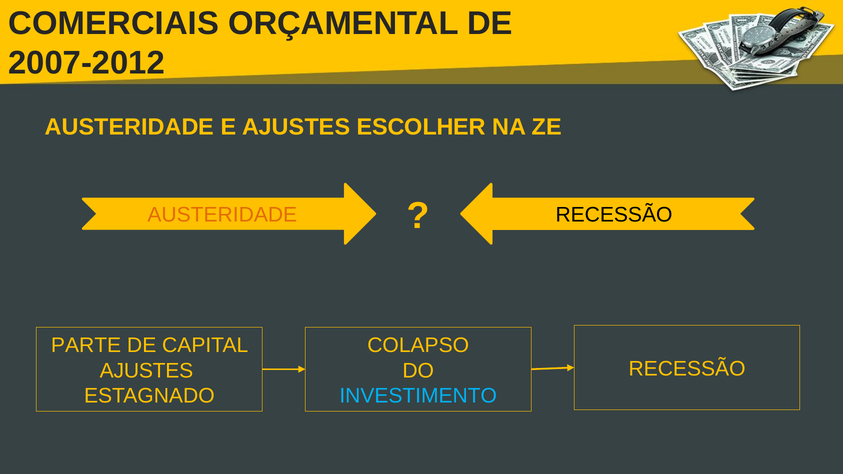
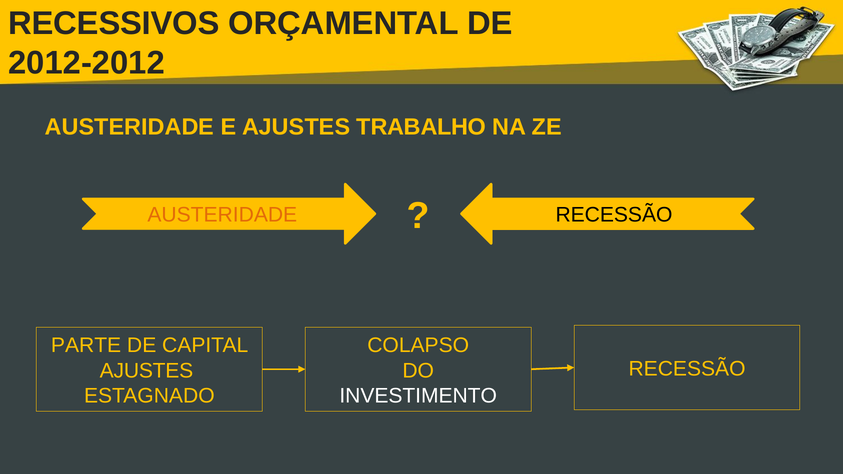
COMERCIAIS: COMERCIAIS -> RECESSIVOS (114, 23)
2007-2012: 2007-2012 -> 2012-2012 (87, 63)
ESCOLHER: ESCOLHER -> TRABALHO (421, 127)
INVESTIMENTO colour: light blue -> white (418, 396)
